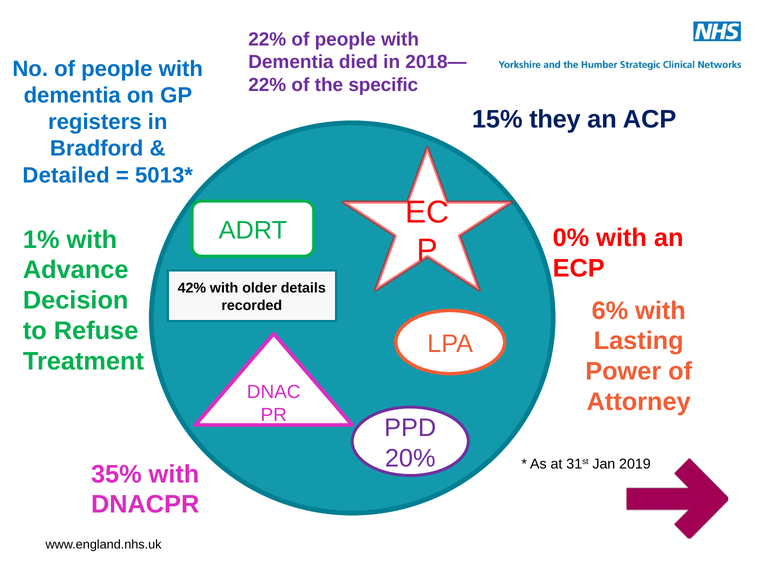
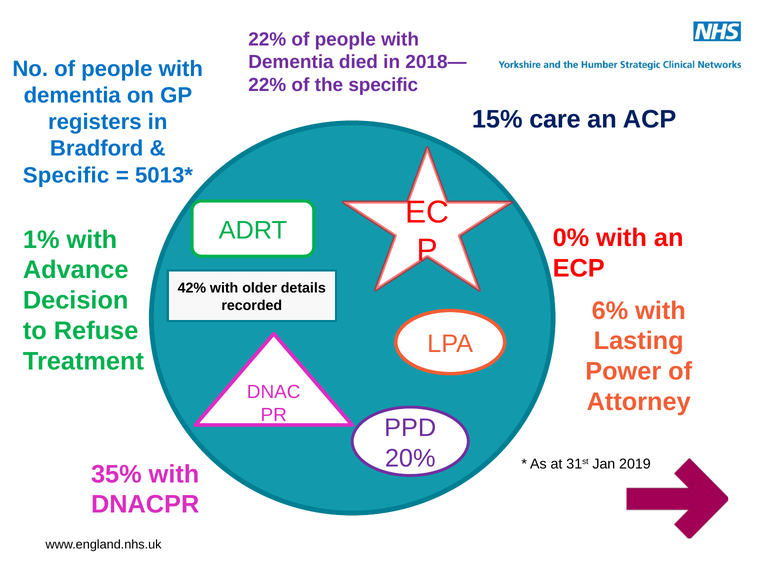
they: they -> care (555, 119)
Detailed: Detailed -> Specific (66, 175)
